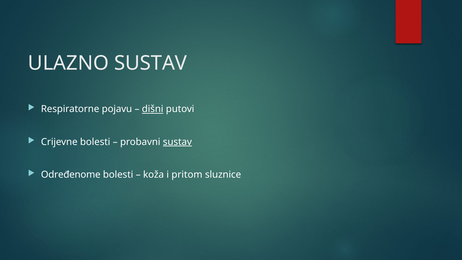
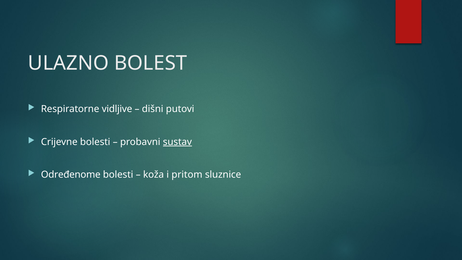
ULAZNO SUSTAV: SUSTAV -> BOLEST (151, 63)
pojavu: pojavu -> vidljive (117, 109)
dišni underline: present -> none (153, 109)
